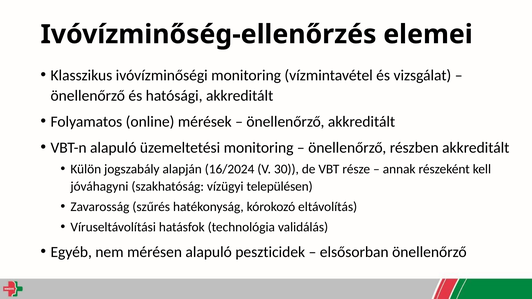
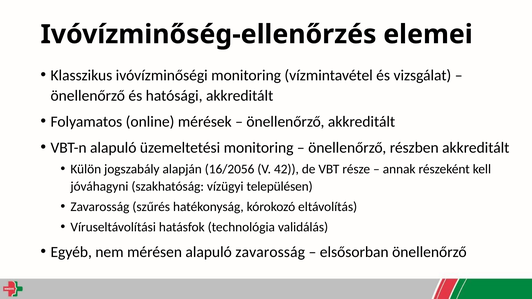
16/2024: 16/2024 -> 16/2056 (230, 169)
30: 30 -> 42 (286, 169)
alapuló peszticidek: peszticidek -> zavarosság (270, 252)
